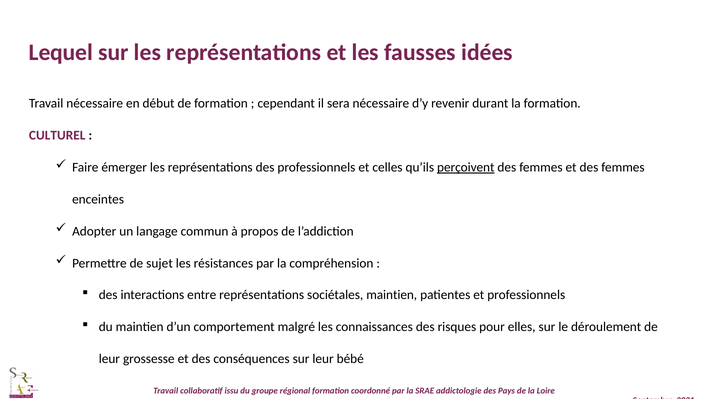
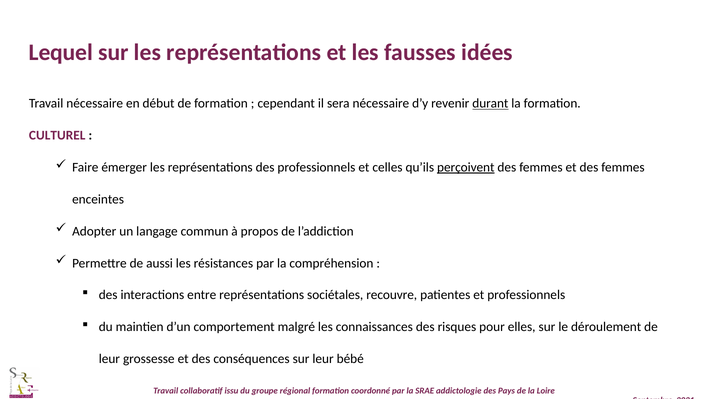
durant underline: none -> present (490, 104)
sujet: sujet -> aussi (160, 263)
sociétales maintien: maintien -> recouvre (392, 295)
